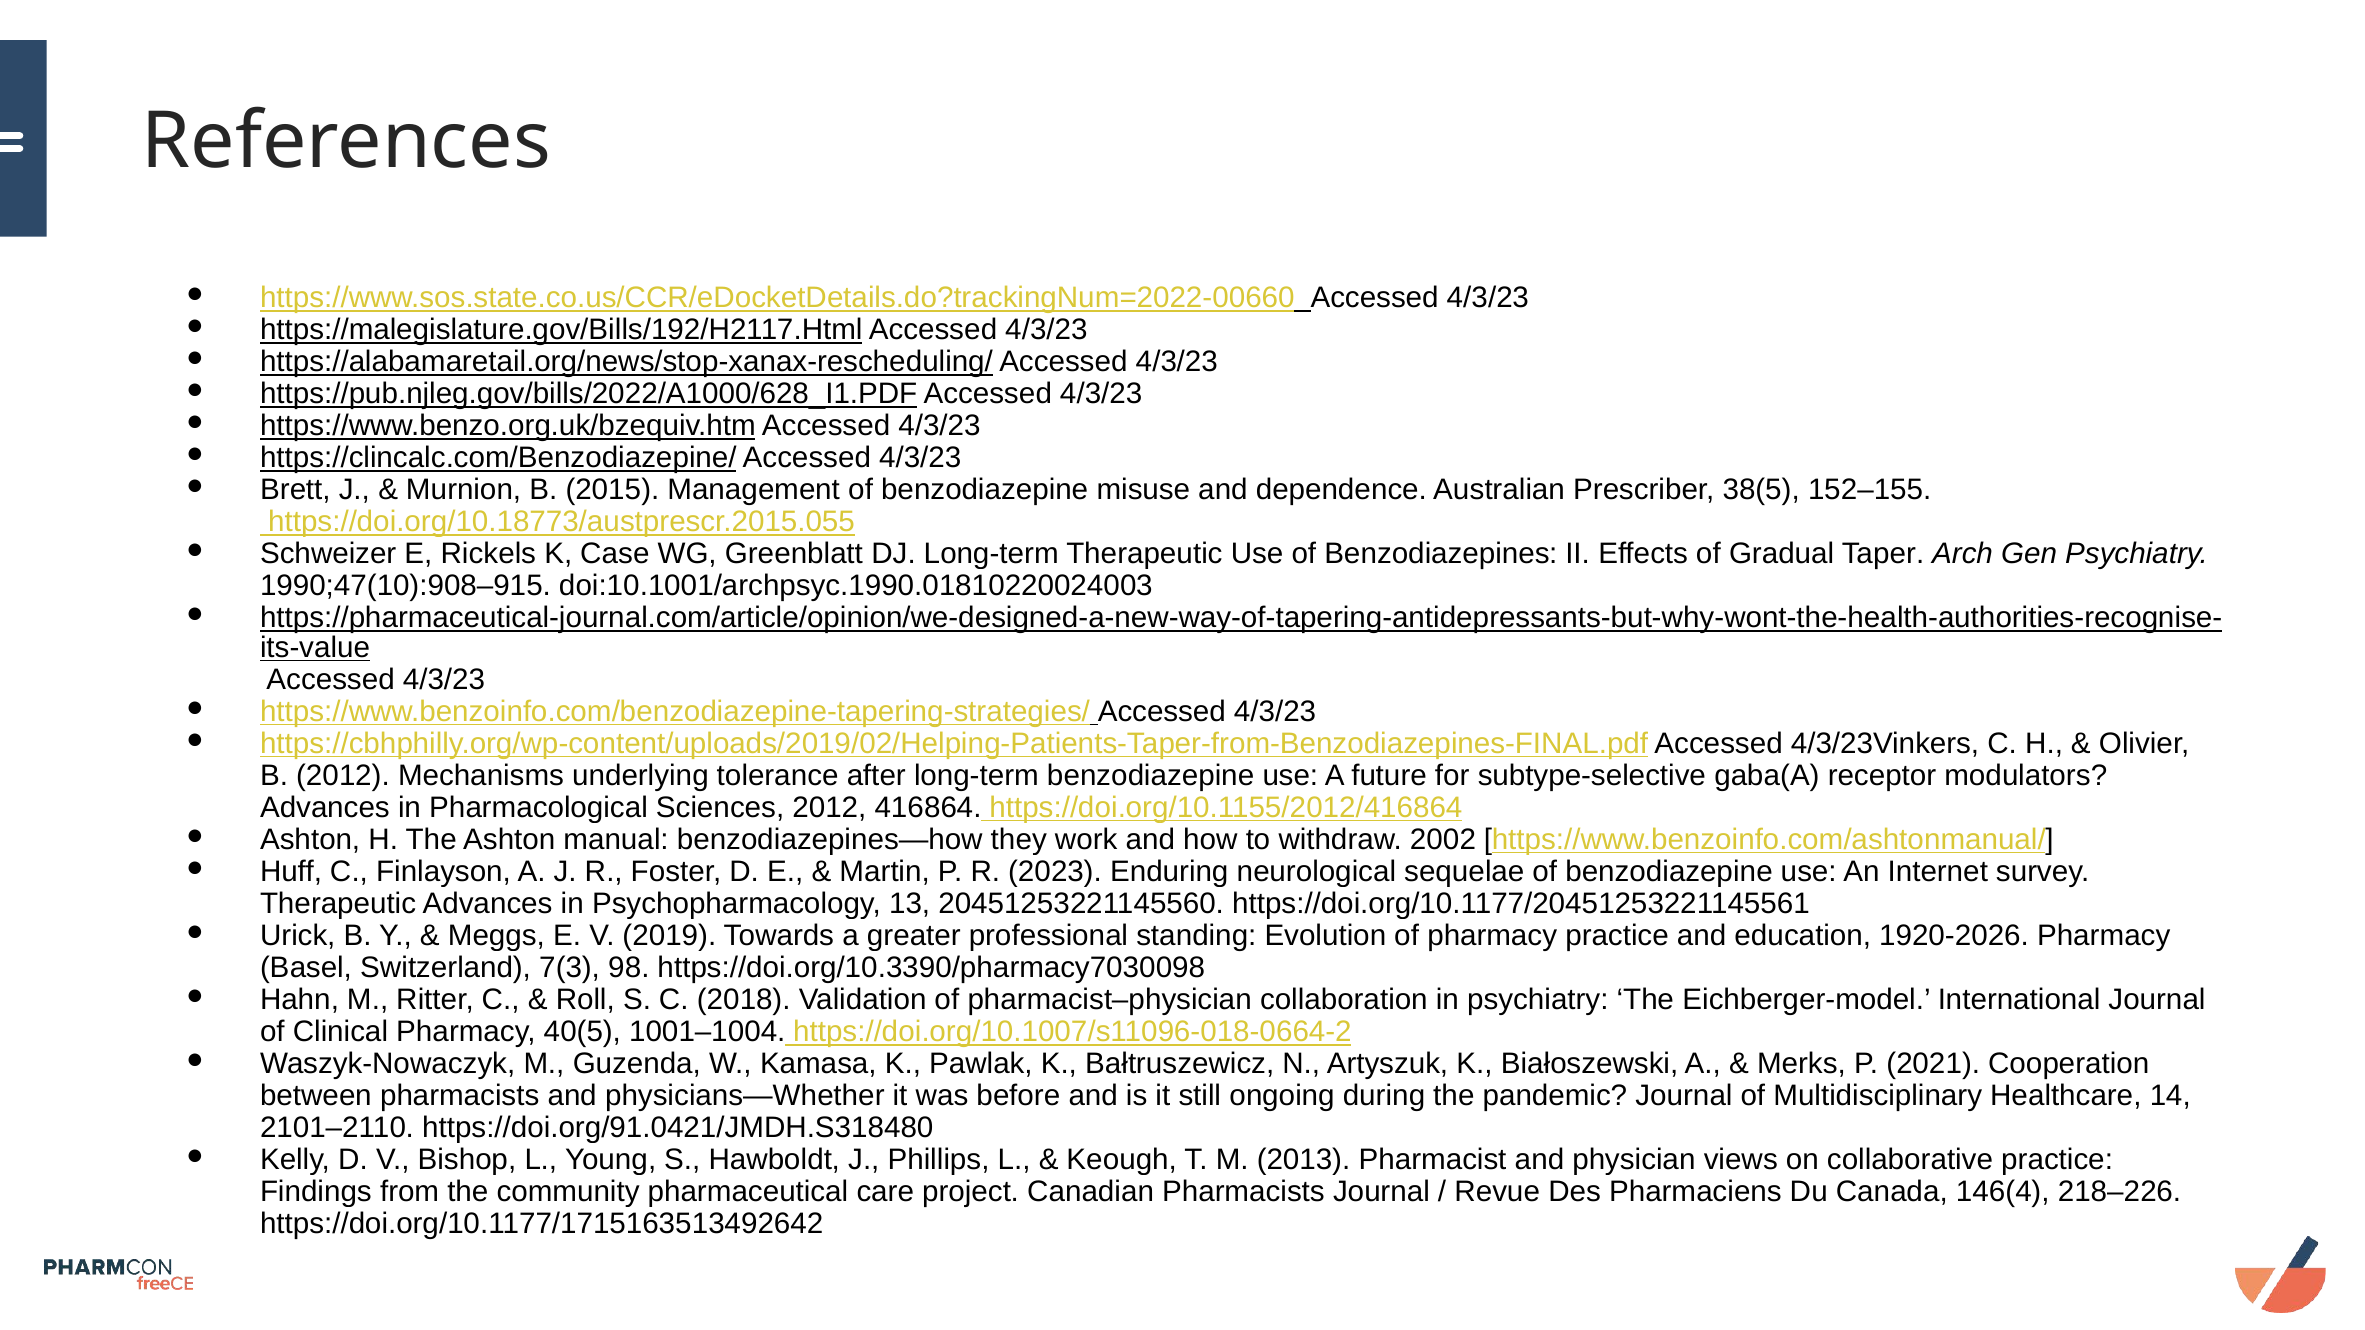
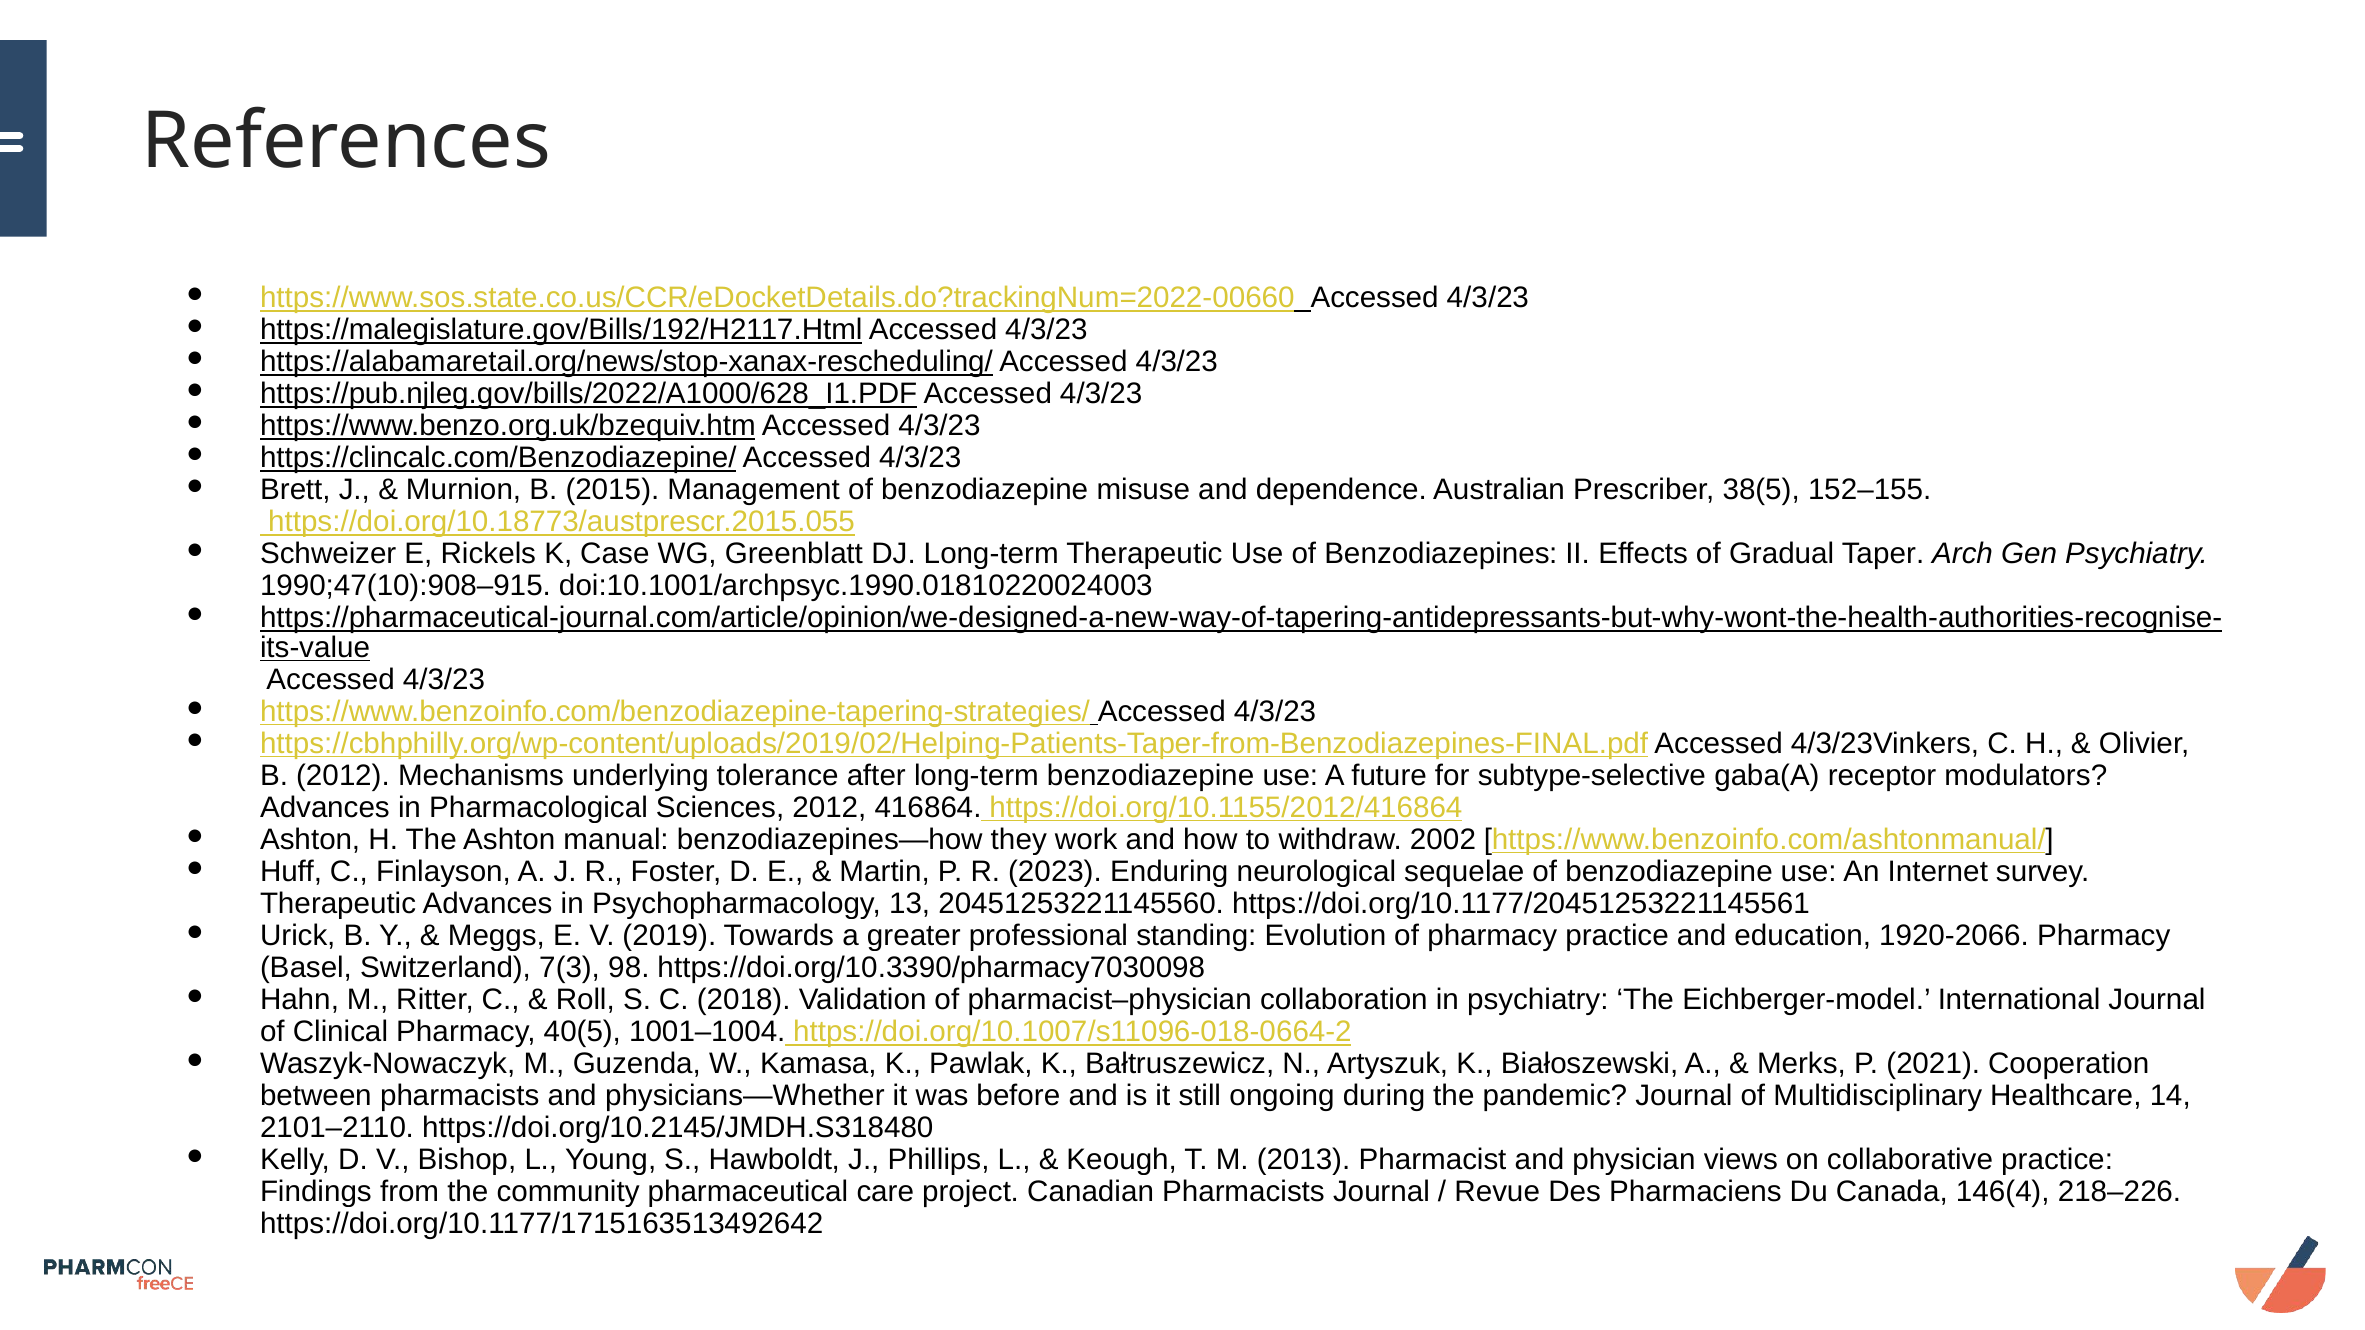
1920-2026: 1920-2026 -> 1920-2066 (1954, 936)
https://doi.org/91.0421/JMDH.S318480: https://doi.org/91.0421/JMDH.S318480 -> https://doi.org/10.2145/JMDH.S318480 (678, 1128)
